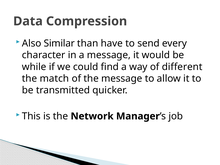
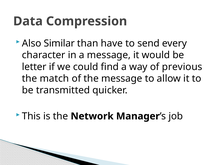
while: while -> letter (34, 67)
different: different -> previous (182, 67)
